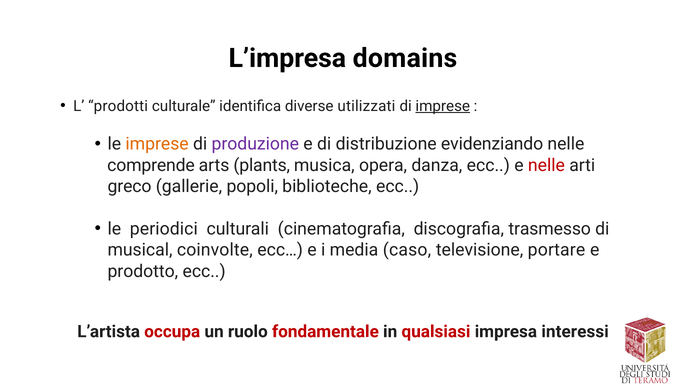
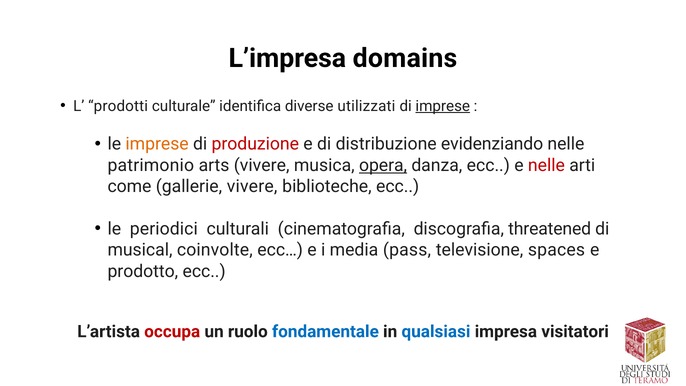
produzione colour: purple -> red (255, 144)
comprende: comprende -> patrimonio (151, 165)
arts plants: plants -> vivere (262, 165)
opera underline: none -> present (383, 165)
greco: greco -> come (129, 186)
gallerie popoli: popoli -> vivere (252, 186)
trasmesso: trasmesso -> threatened (550, 229)
caso: caso -> pass (407, 250)
portare: portare -> spaces (557, 250)
fondamentale colour: red -> blue (325, 331)
qualsiasi colour: red -> blue (436, 331)
interessi: interessi -> visitatori (575, 331)
